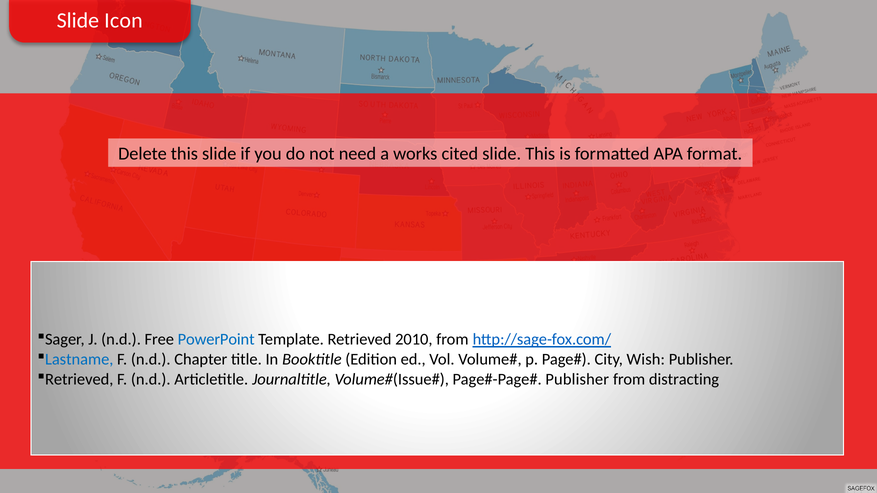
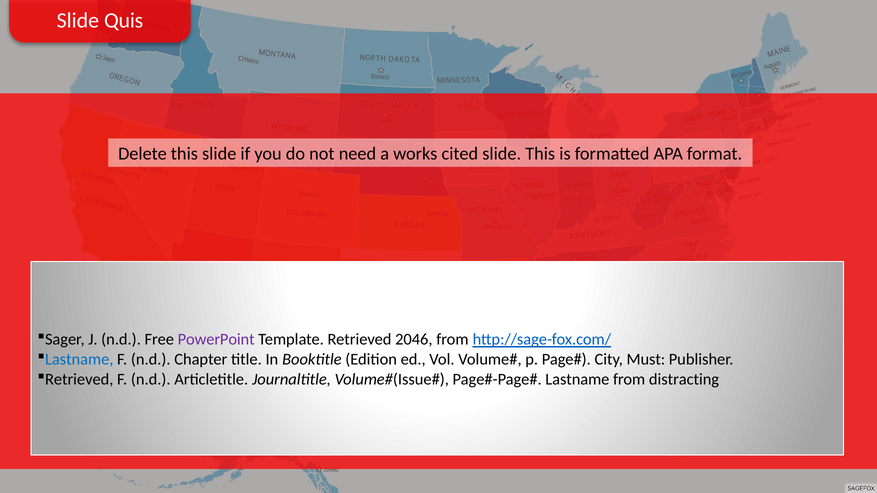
Icon: Icon -> Quis (124, 21)
PowerPoint colour: blue -> purple (216, 340)
2010: 2010 -> 2046 (414, 340)
Wish: Wish -> Must (646, 360)
Publisher: Publisher -> Lastname (577, 380)
